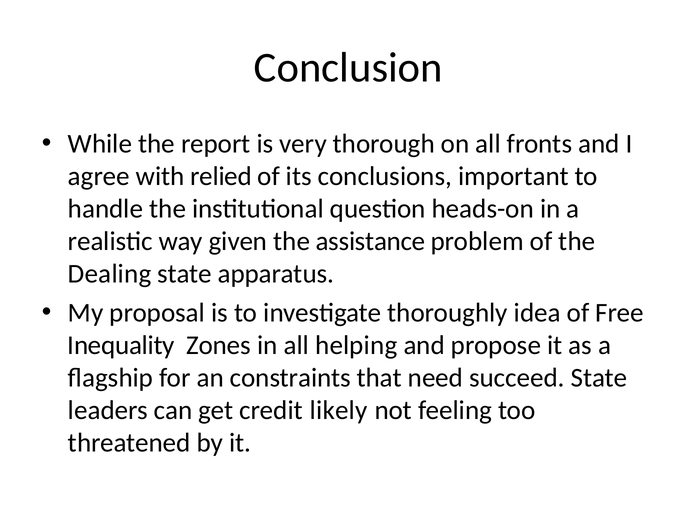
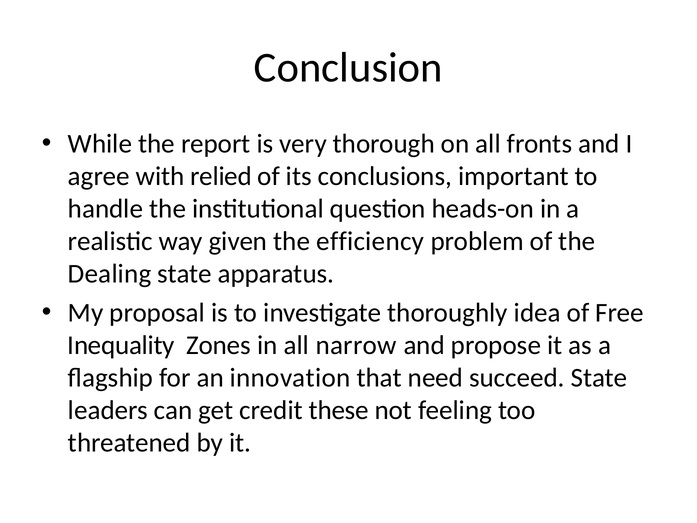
assistance: assistance -> efficiency (370, 241)
helping: helping -> narrow (356, 345)
constraints: constraints -> innovation (290, 378)
likely: likely -> these (339, 410)
